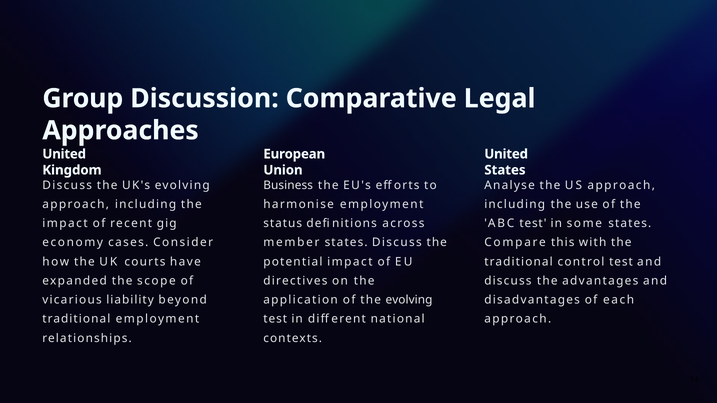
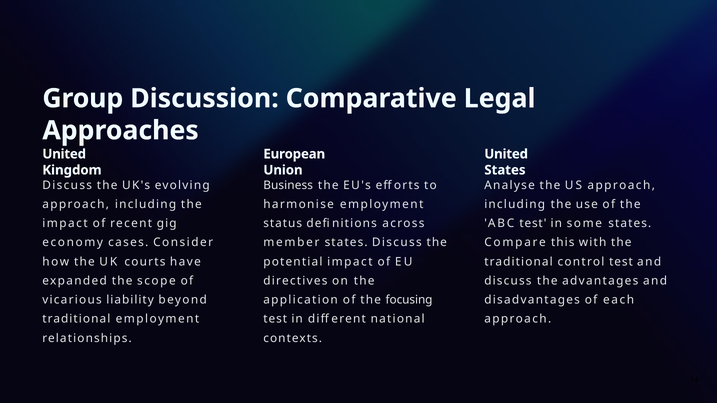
the evolving: evolving -> focusing (409, 300)
